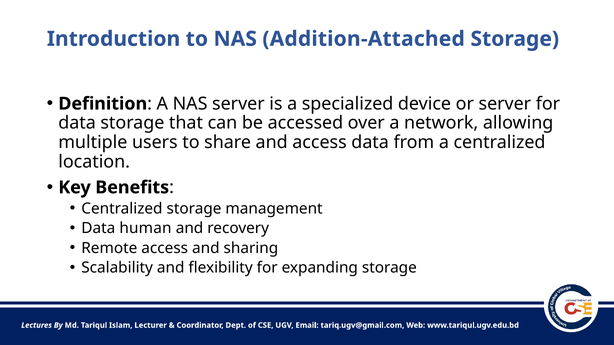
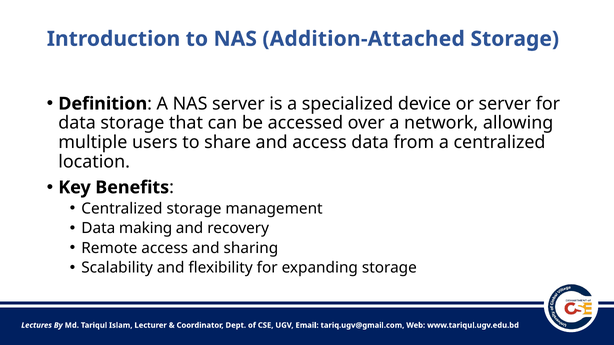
human: human -> making (146, 229)
